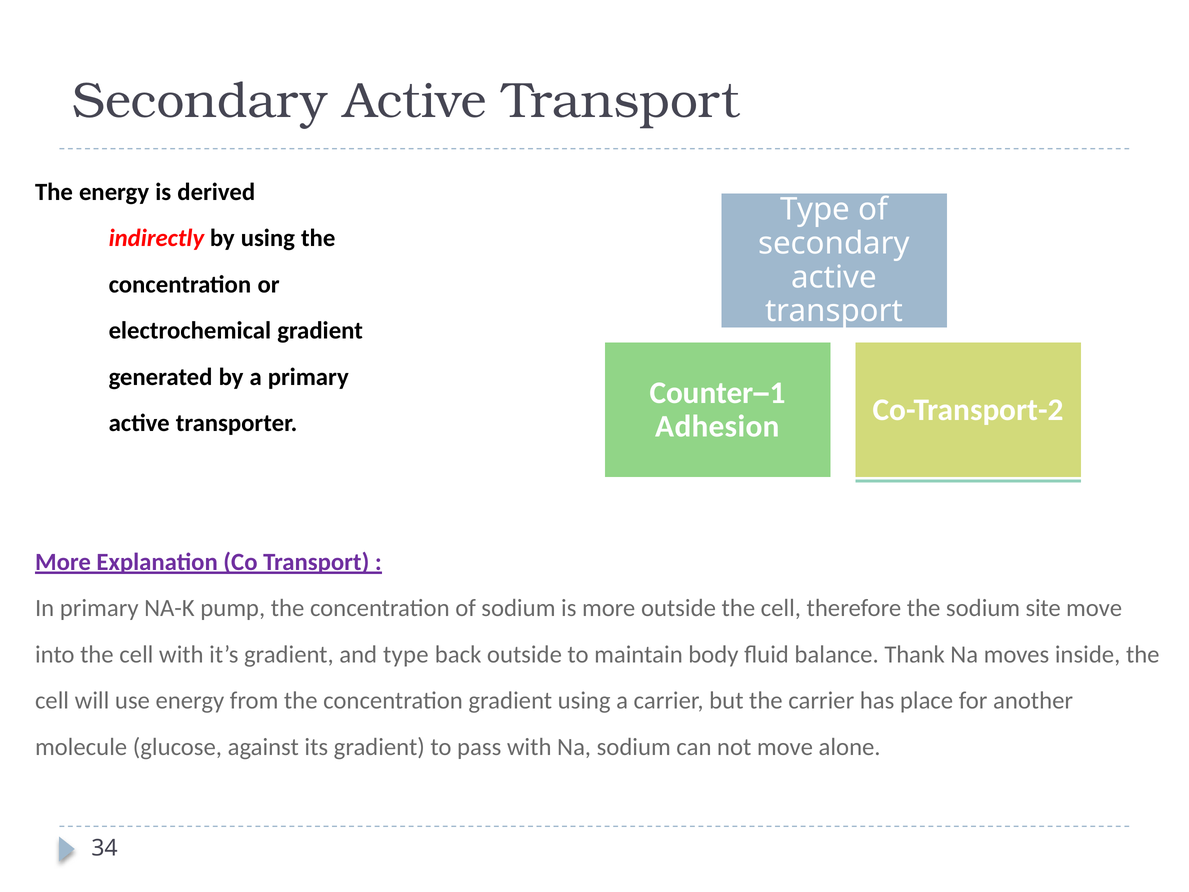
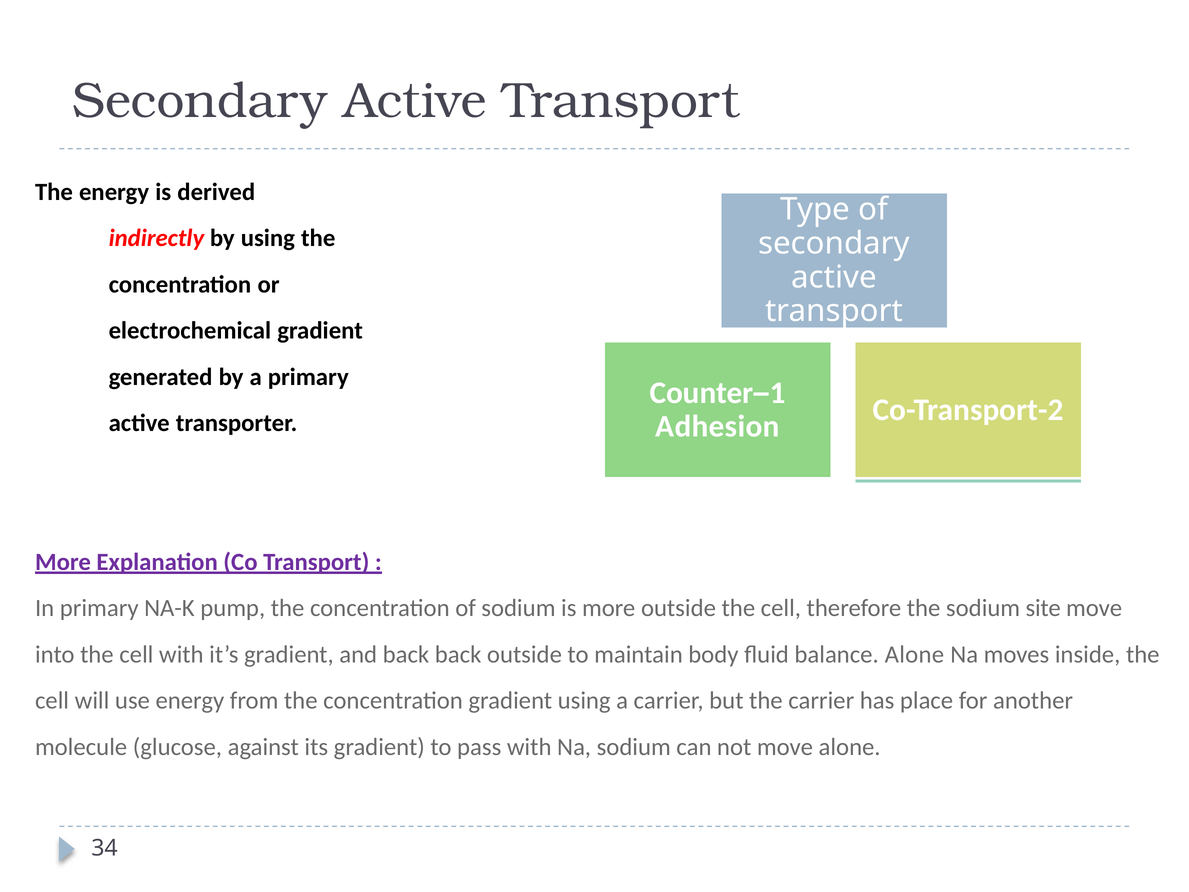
and type: type -> back (406, 654)
balance Thank: Thank -> Alone (914, 654)
